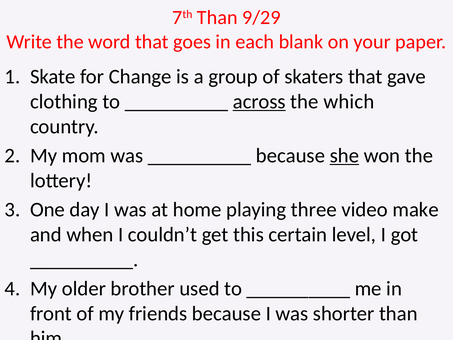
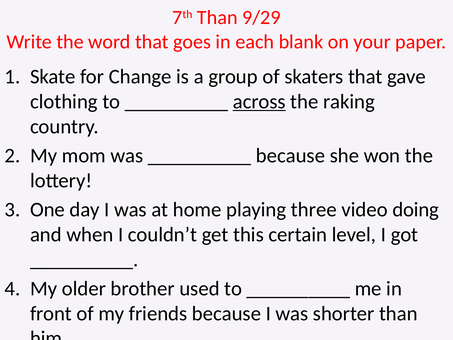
which: which -> raking (349, 101)
she underline: present -> none (344, 155)
make: make -> doing (416, 209)
